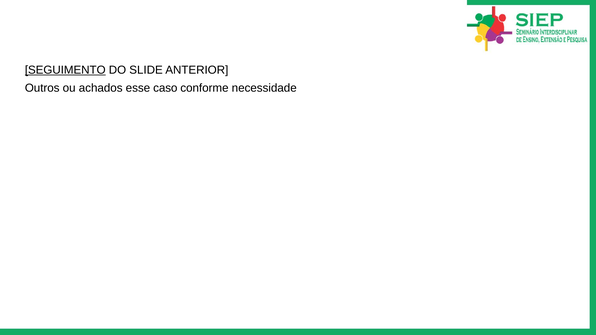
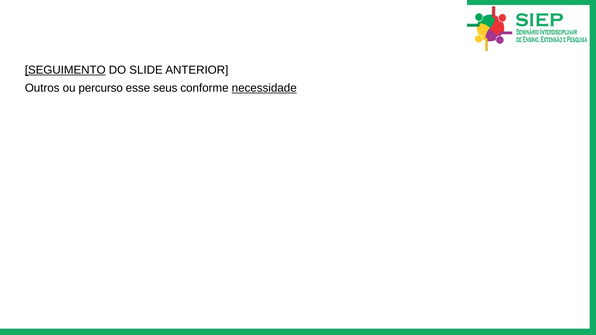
achados: achados -> percurso (101, 88)
caso: caso -> seus (165, 88)
necessidade underline: none -> present (264, 88)
